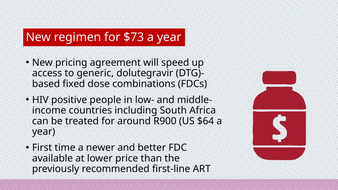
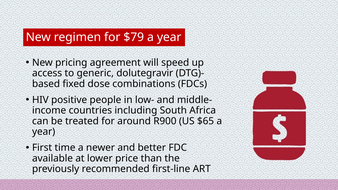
$73: $73 -> $79 (134, 37)
$64: $64 -> $65 (206, 121)
